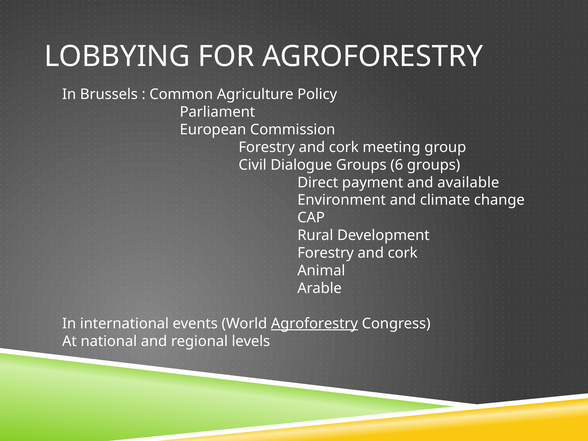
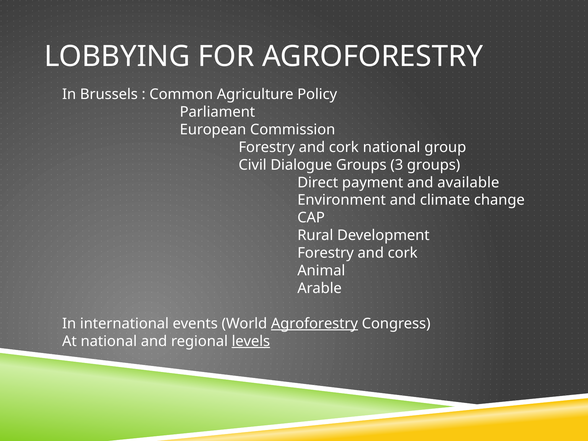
cork meeting: meeting -> national (392, 147)
6: 6 -> 3 (397, 165)
levels underline: none -> present (251, 341)
